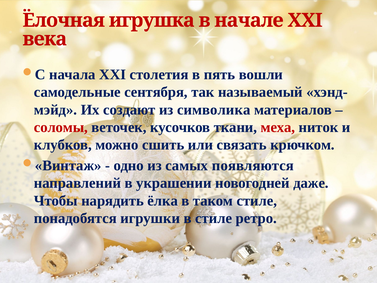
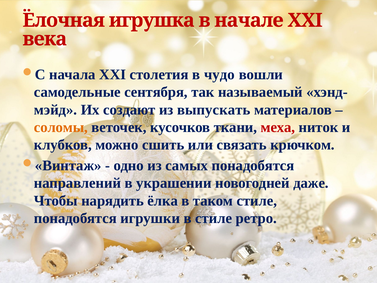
пять: пять -> чудо (219, 74)
символика: символика -> выпускать (214, 110)
соломы colour: red -> orange (61, 127)
самых появляются: появляются -> понадобятся (253, 165)
